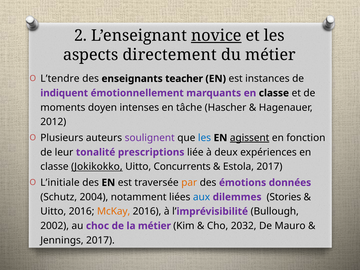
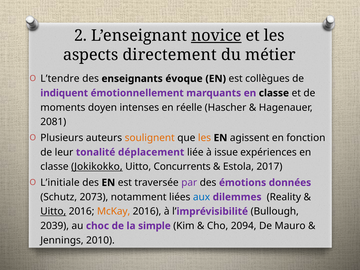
teacher: teacher -> évoque (184, 79)
instances: instances -> collègues (267, 79)
tâche: tâche -> réelle (189, 107)
2012: 2012 -> 2081 (53, 122)
soulignent colour: purple -> orange (150, 138)
les colour: blue -> orange (204, 138)
agissent underline: present -> none (250, 138)
prescriptions: prescriptions -> déplacement (151, 152)
deux: deux -> issue (226, 152)
par colour: orange -> purple (189, 183)
2004: 2004 -> 2073 (94, 197)
Stories: Stories -> Reality (284, 197)
Uitto underline: none -> present (53, 211)
2002: 2002 -> 2039 (55, 226)
la métier: métier -> simple (154, 226)
2032: 2032 -> 2094 (244, 226)
Jennings 2017: 2017 -> 2010 (100, 240)
